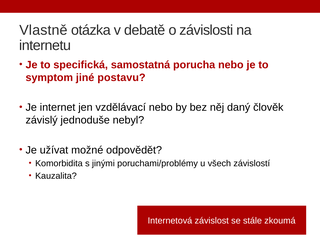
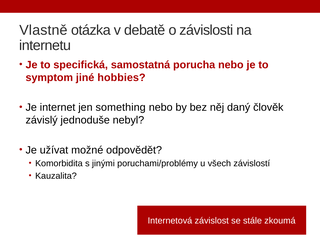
postavu: postavu -> hobbies (121, 78)
vzdělávací: vzdělávací -> something (121, 107)
